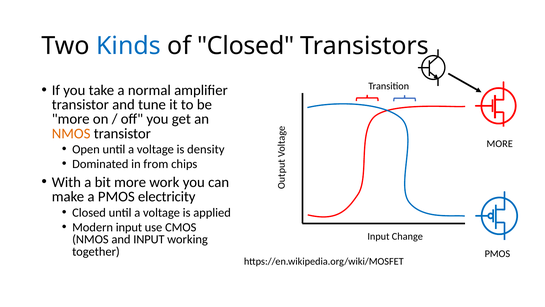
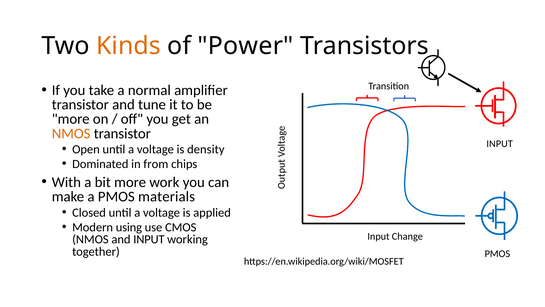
Kinds colour: blue -> orange (128, 46)
of Closed: Closed -> Power (245, 46)
MORE: MORE -> INPUT (500, 143)
electricity: electricity -> materials (167, 196)
Modern input: input -> using (129, 227)
